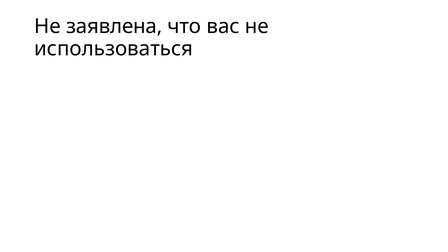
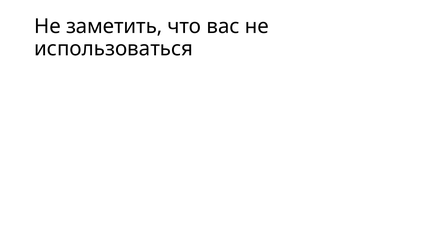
заявлена: заявлена -> заметить (114, 27)
